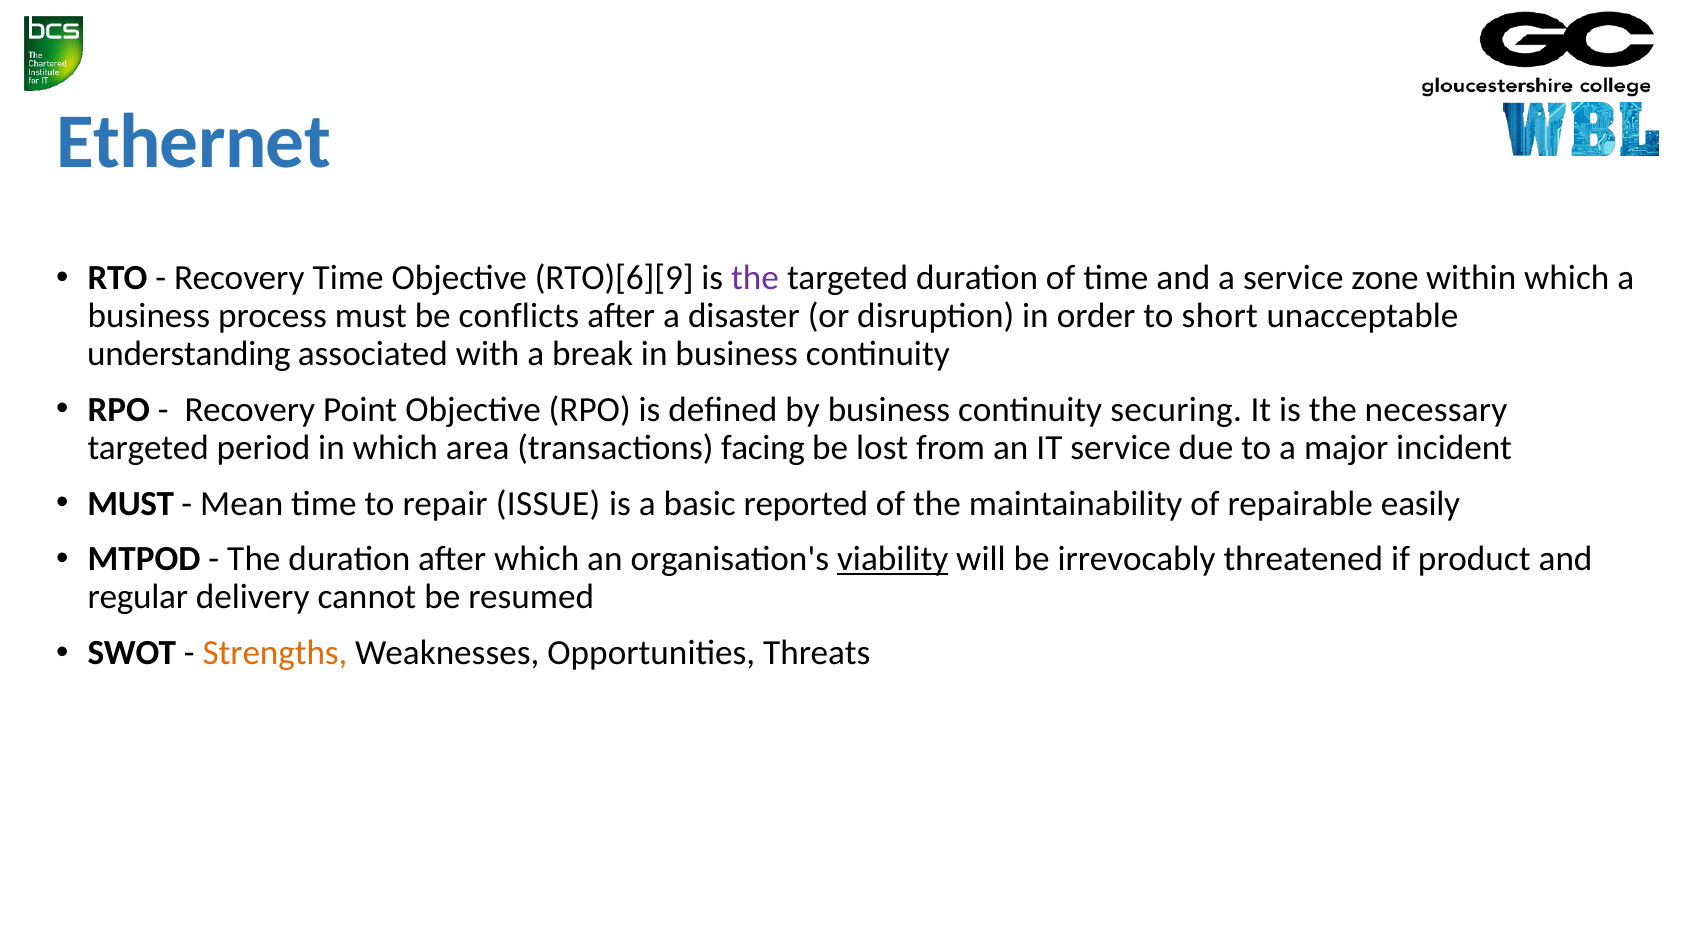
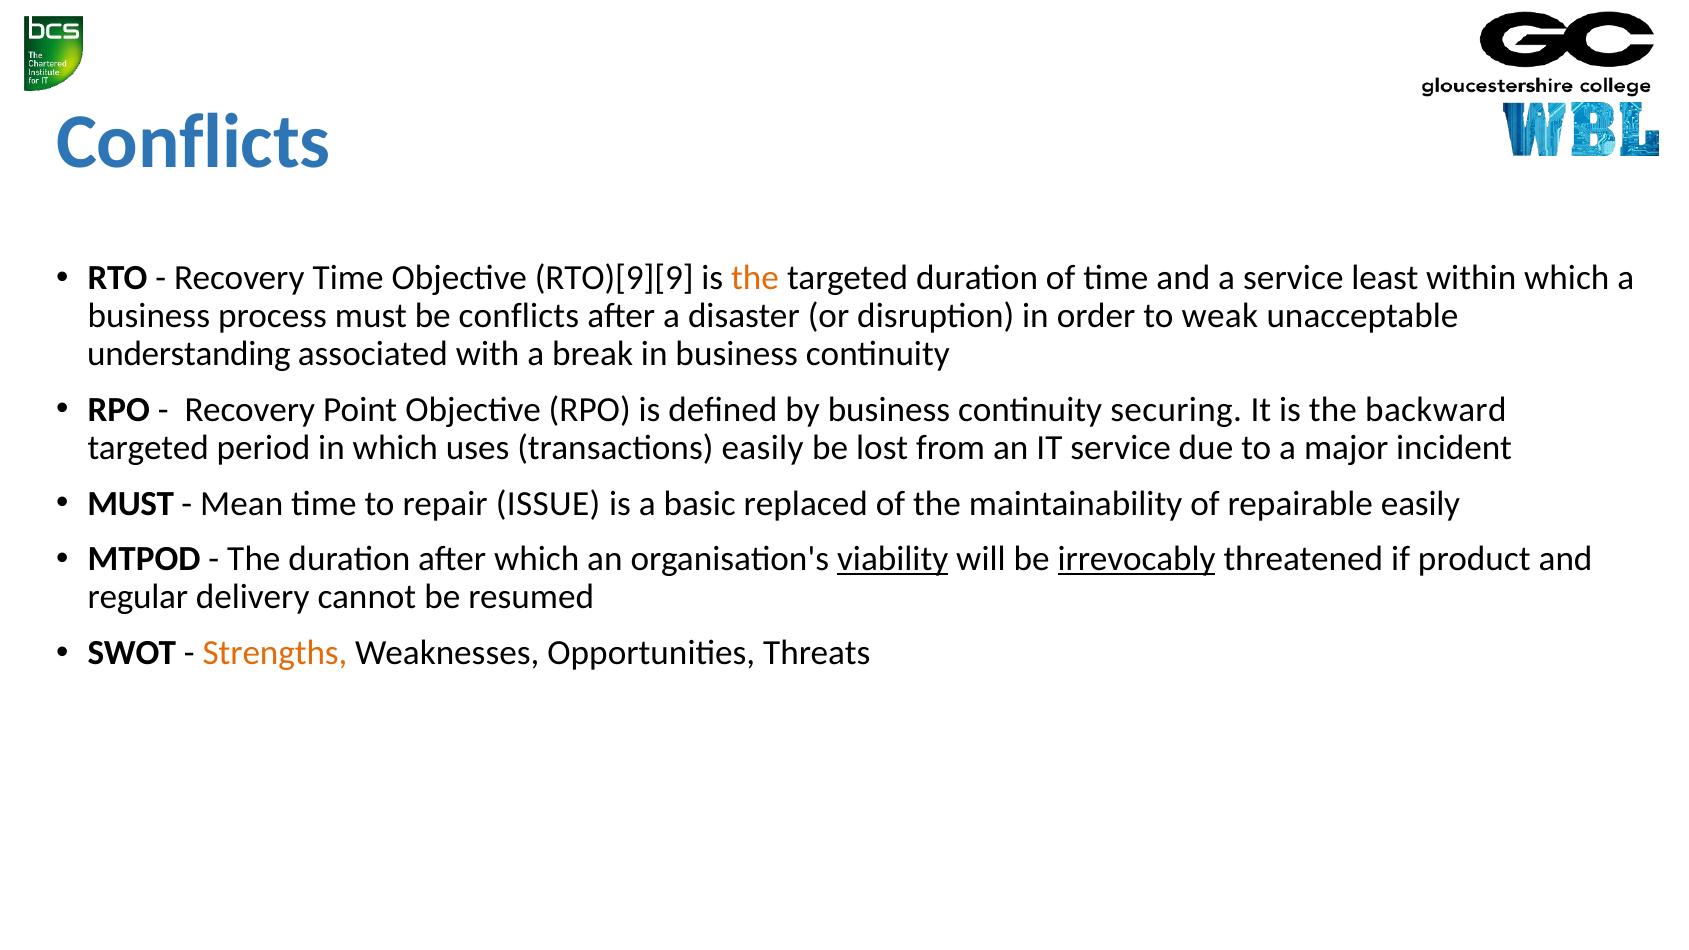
Ethernet: Ethernet -> Conflicts (193, 142)
RTO)[6][9: RTO)[6][9 -> RTO)[9][9 (614, 278)
the colour: purple -> orange (755, 278)
zone: zone -> least (1385, 278)
short: short -> weak (1220, 316)
necessary: necessary -> backward (1436, 410)
area: area -> uses (478, 448)
transactions facing: facing -> easily (763, 448)
reported: reported -> replaced (806, 504)
irrevocably underline: none -> present (1137, 559)
